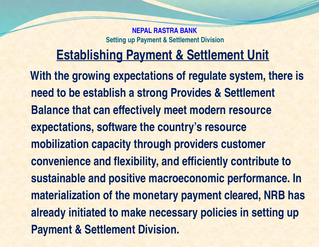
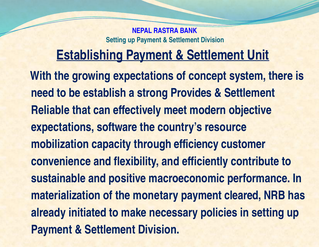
regulate: regulate -> concept (208, 76)
Balance: Balance -> Reliable (50, 110)
modern resource: resource -> objective (250, 110)
providers: providers -> efficiency (196, 144)
